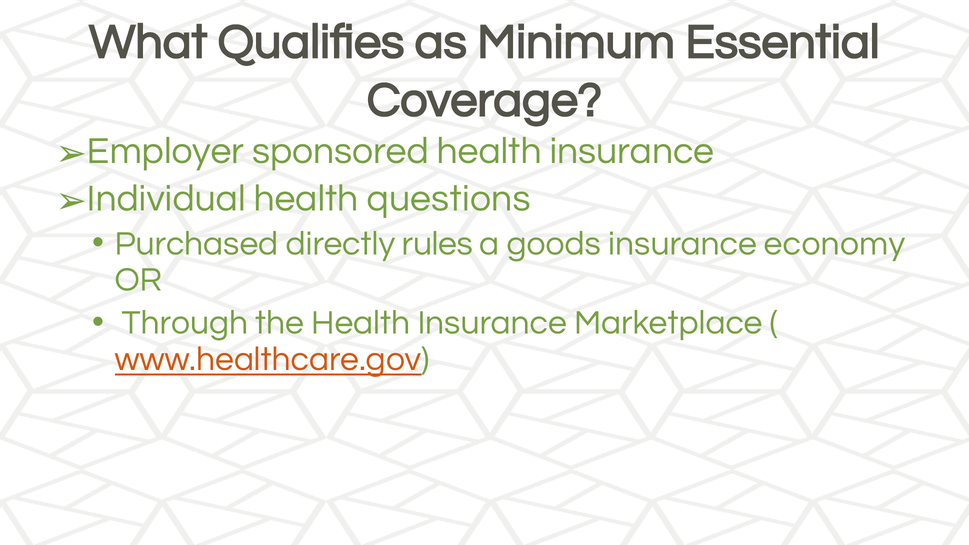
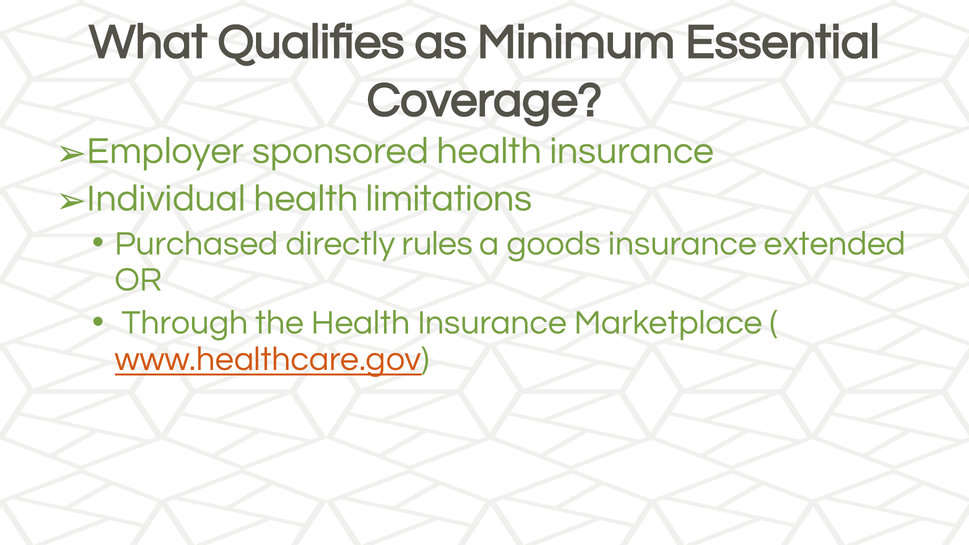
questions: questions -> limitations (449, 199)
economy: economy -> extended (835, 244)
